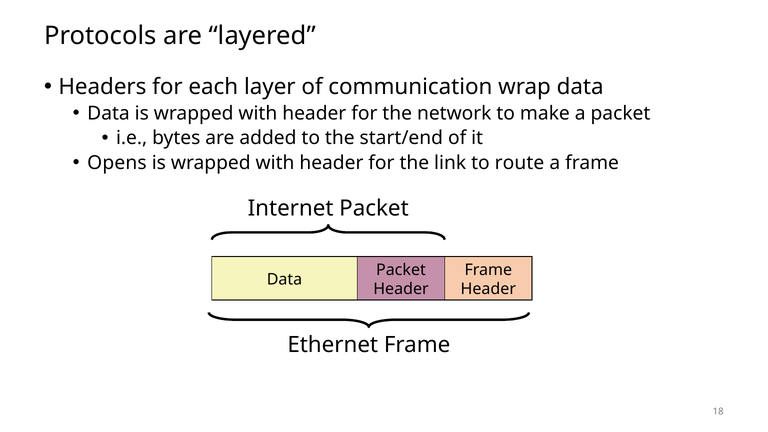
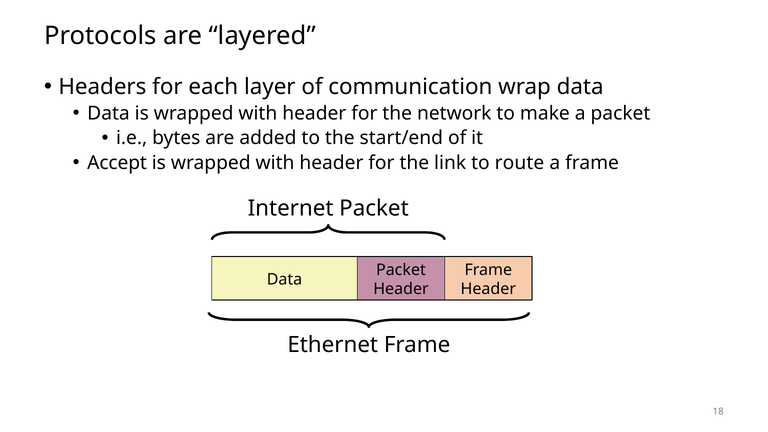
Opens: Opens -> Accept (117, 163)
